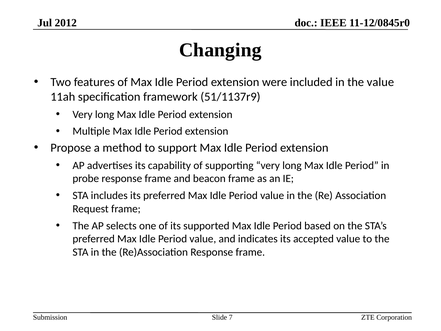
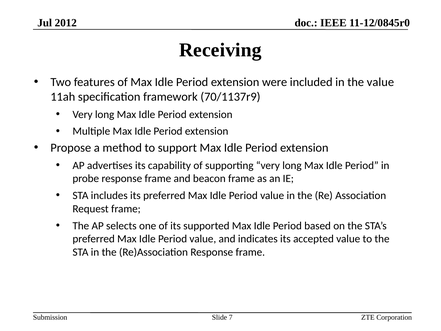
Changing: Changing -> Receiving (220, 50)
51/1137r9: 51/1137r9 -> 70/1137r9 (230, 97)
